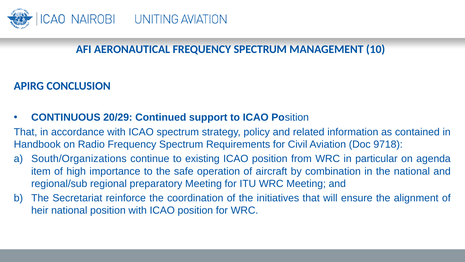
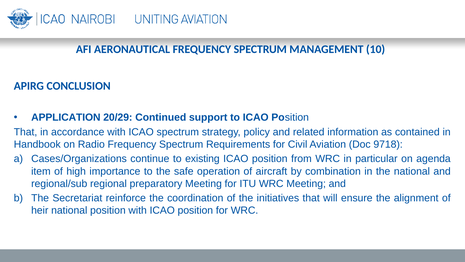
CONTINUOUS: CONTINUOUS -> APPLICATION (66, 117)
South/Organizations: South/Organizations -> Cases/Organizations (79, 159)
